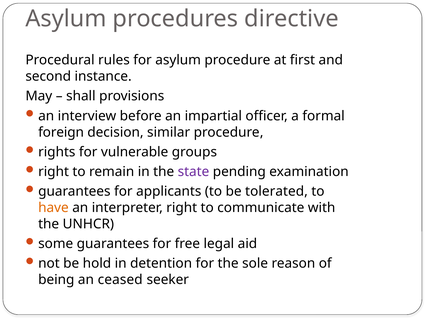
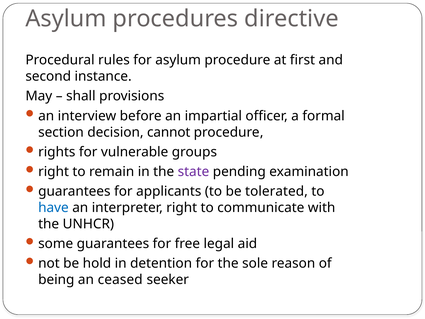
foreign: foreign -> section (61, 132)
similar: similar -> cannot (169, 132)
have colour: orange -> blue (53, 208)
